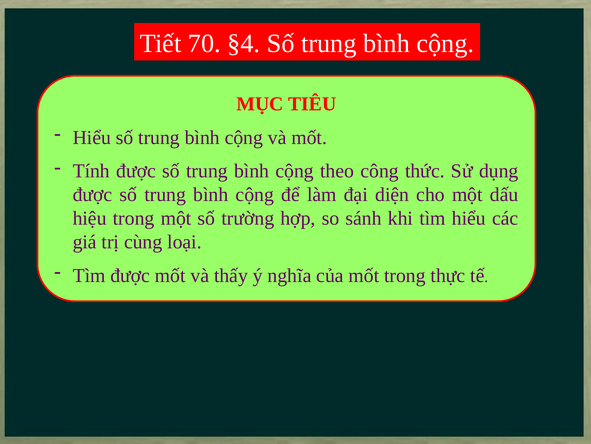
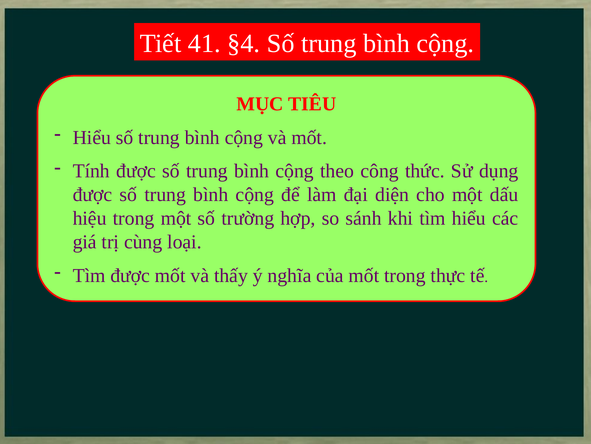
70: 70 -> 41 (204, 44)
